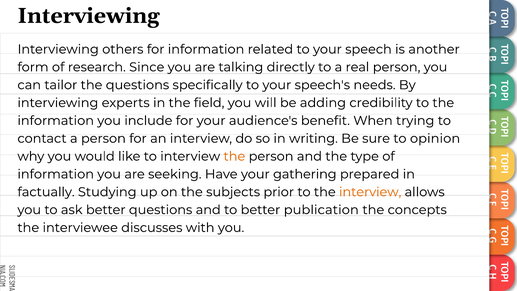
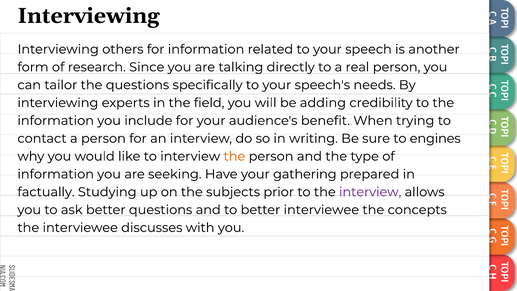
opinion: opinion -> engines (435, 138)
interview colour: orange -> purple (370, 192)
better publication: publication -> interviewee (321, 210)
